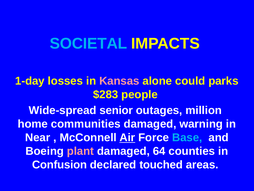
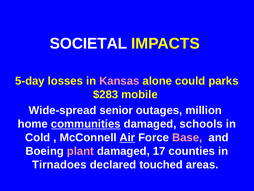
SOCIETAL colour: light blue -> white (89, 43)
1-day: 1-day -> 5-day (30, 81)
people: people -> mobile (140, 94)
communities underline: none -> present (86, 124)
warning: warning -> schools (201, 124)
Near: Near -> Cold (38, 137)
Base colour: light blue -> pink (187, 137)
64: 64 -> 17 (159, 151)
Confusion: Confusion -> Tirnadoes (59, 164)
